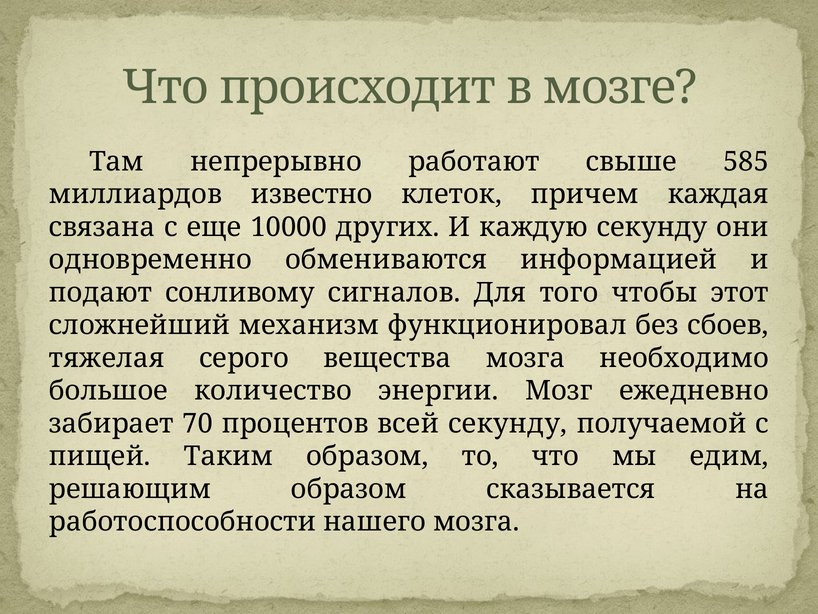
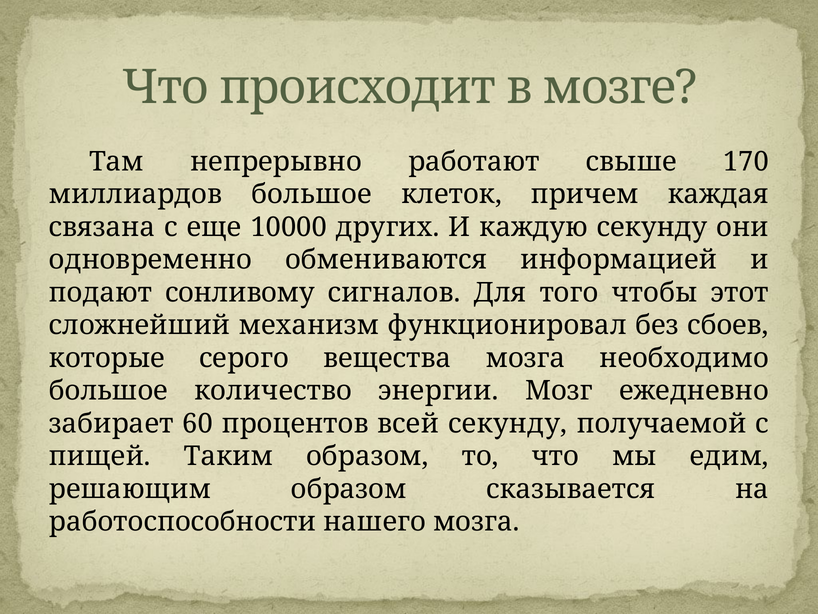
585: 585 -> 170 (746, 162)
миллиардов известно: известно -> большое (312, 194)
тяжелая: тяжелая -> которые (107, 358)
70: 70 -> 60 (198, 423)
